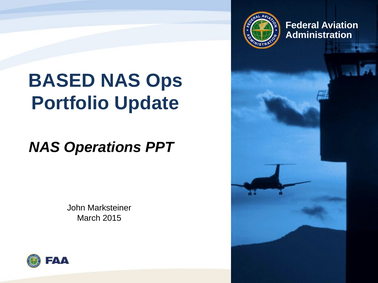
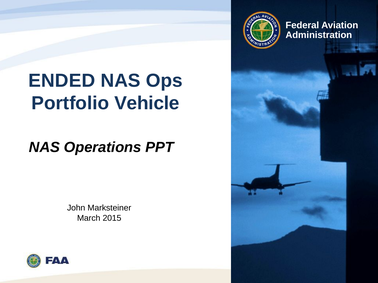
BASED: BASED -> ENDED (62, 81)
Update: Update -> Vehicle (147, 103)
